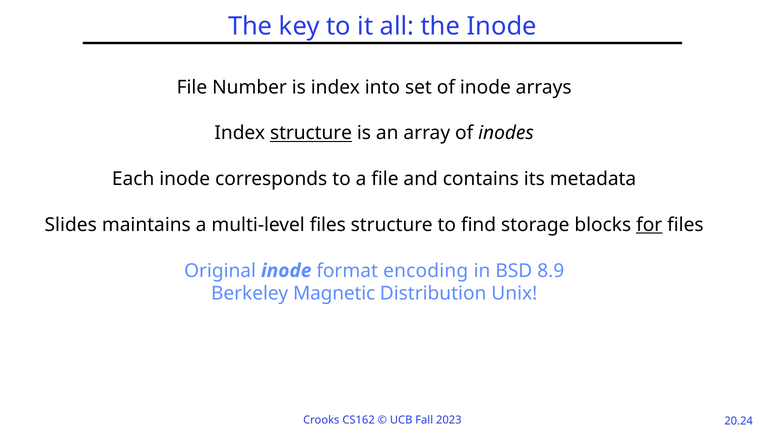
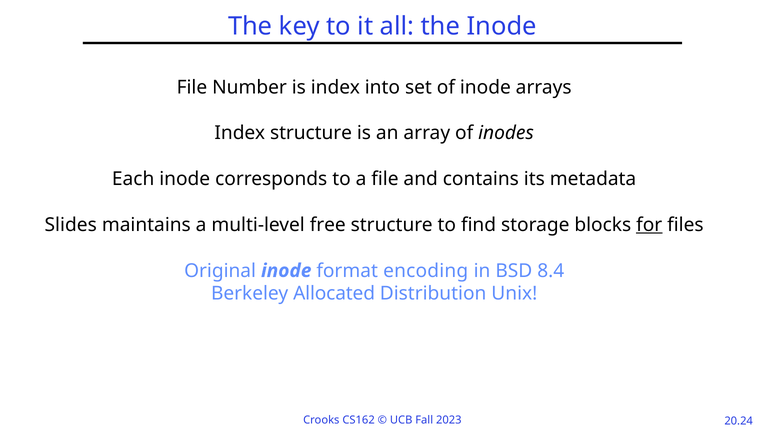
structure underline: present -> none (311, 133)
multi-level files: files -> free (328, 225)
8.9: 8.9 -> 8.4 (551, 271)
Magnetic: Magnetic -> Allocated (334, 294)
